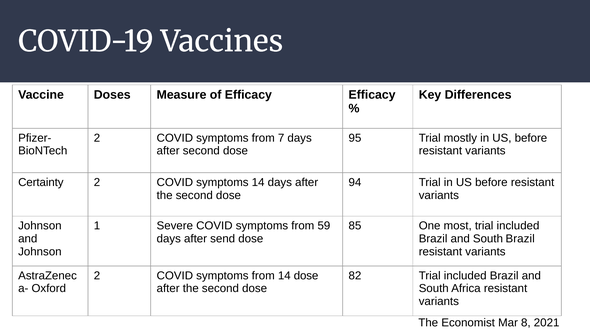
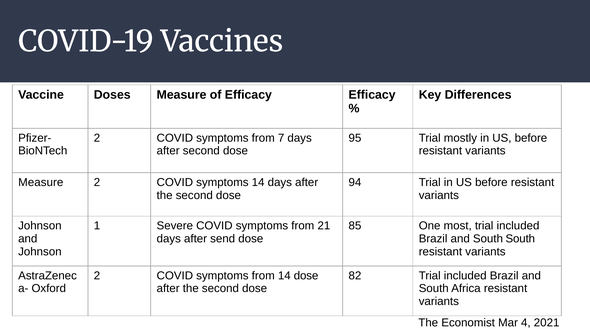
Certainty: Certainty -> Measure (41, 182)
59: 59 -> 21 (324, 226)
South Brazil: Brazil -> South (520, 239)
8: 8 -> 4 (526, 323)
